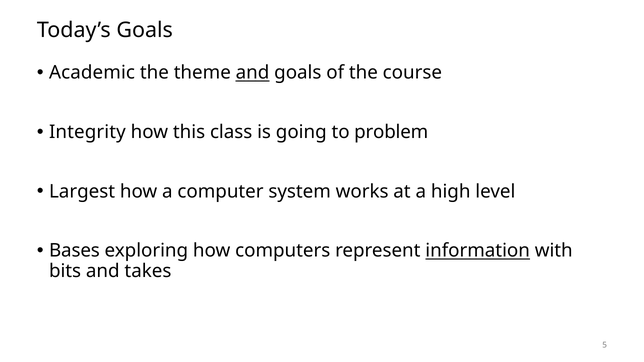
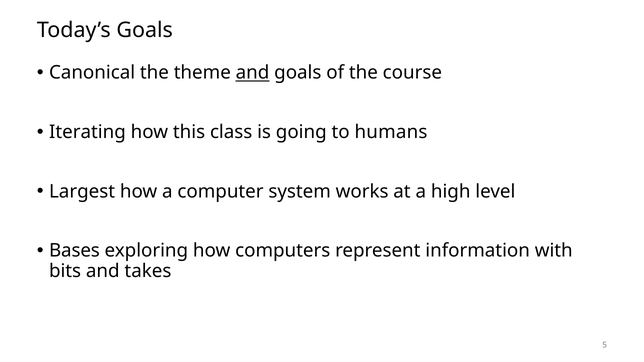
Academic: Academic -> Canonical (92, 73)
Integrity: Integrity -> Iterating (87, 132)
problem: problem -> humans (391, 132)
information underline: present -> none (478, 251)
